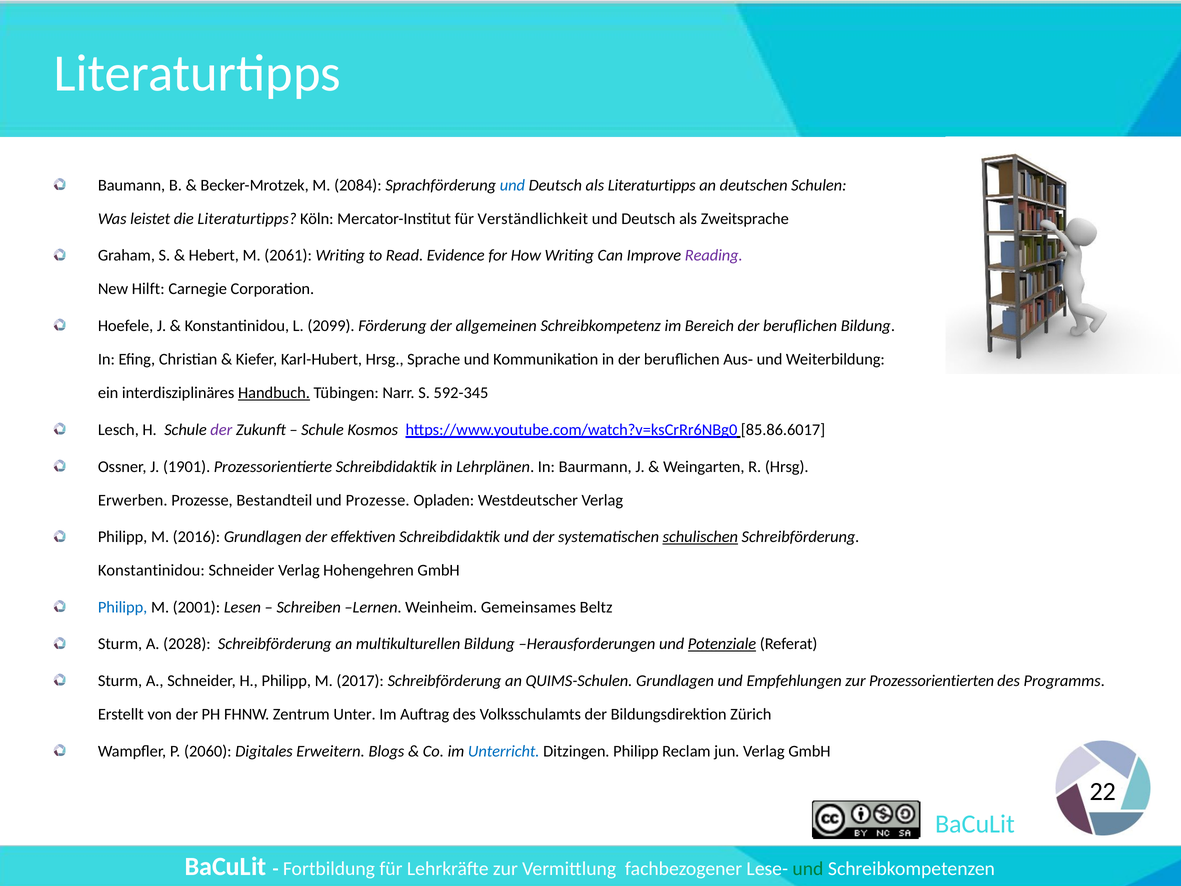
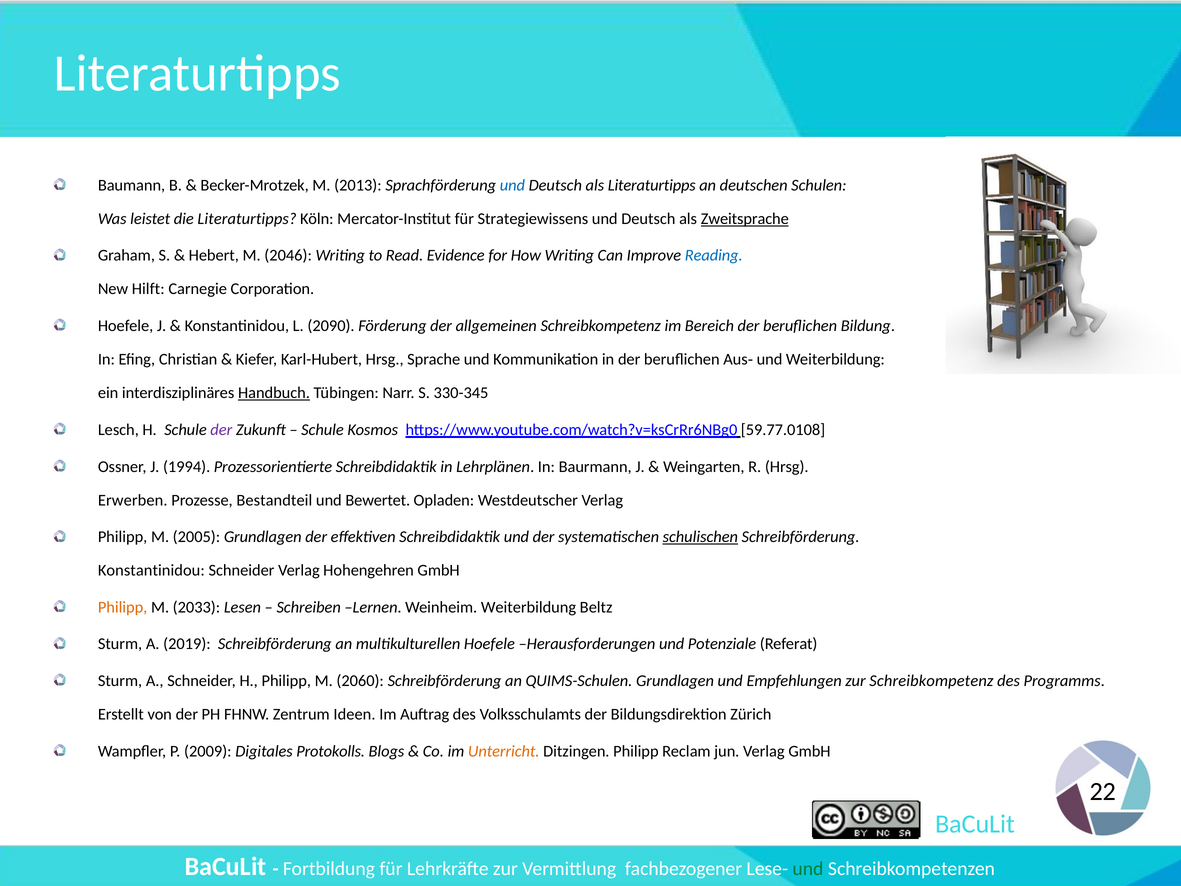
2084: 2084 -> 2013 (358, 185)
Verständlichkeit: Verständlichkeit -> Strategiewissens (533, 219)
Zweitsprache underline: none -> present (745, 219)
2061: 2061 -> 2046 (288, 255)
Reading colour: purple -> blue (714, 255)
2099: 2099 -> 2090 (331, 326)
592-345: 592-345 -> 330-345 (461, 393)
85.86.6017: 85.86.6017 -> 59.77.0108 (783, 430)
1901: 1901 -> 1994 (187, 467)
und Prozesse: Prozesse -> Bewertet (378, 500)
2016: 2016 -> 2005 (196, 537)
Philipp colour: blue -> orange (123, 607)
2001: 2001 -> 2033 (196, 607)
Weinheim Gemeinsames: Gemeinsames -> Weiterbildung (529, 607)
2028: 2028 -> 2019 (187, 644)
multikulturellen Bildung: Bildung -> Hoefele (489, 644)
Potenziale underline: present -> none (722, 644)
2017: 2017 -> 2060 (360, 681)
zur Prozessorientierten: Prozessorientierten -> Schreibkompetenz (931, 681)
Unter: Unter -> Ideen (354, 714)
2060: 2060 -> 2009 (208, 751)
Erweitern: Erweitern -> Protokolls (331, 751)
Unterricht colour: blue -> orange (504, 751)
